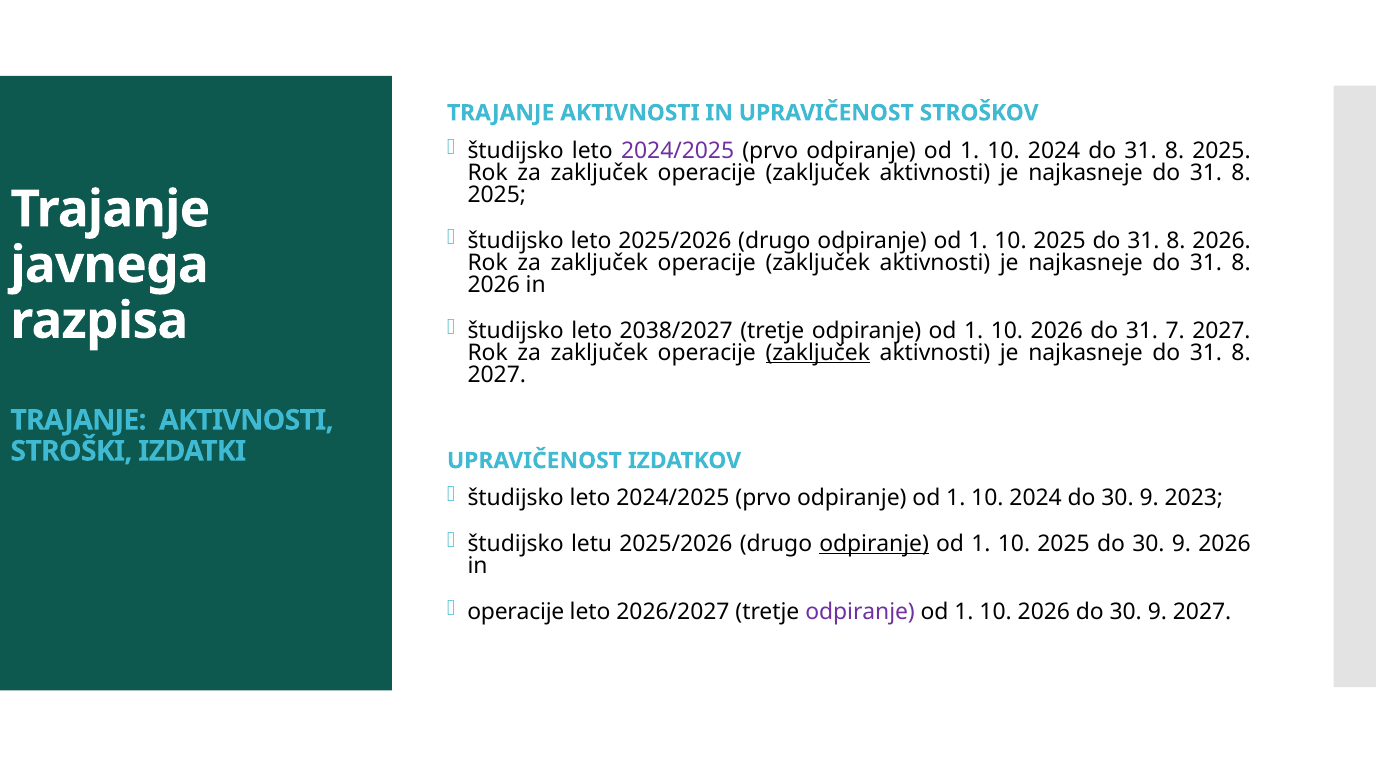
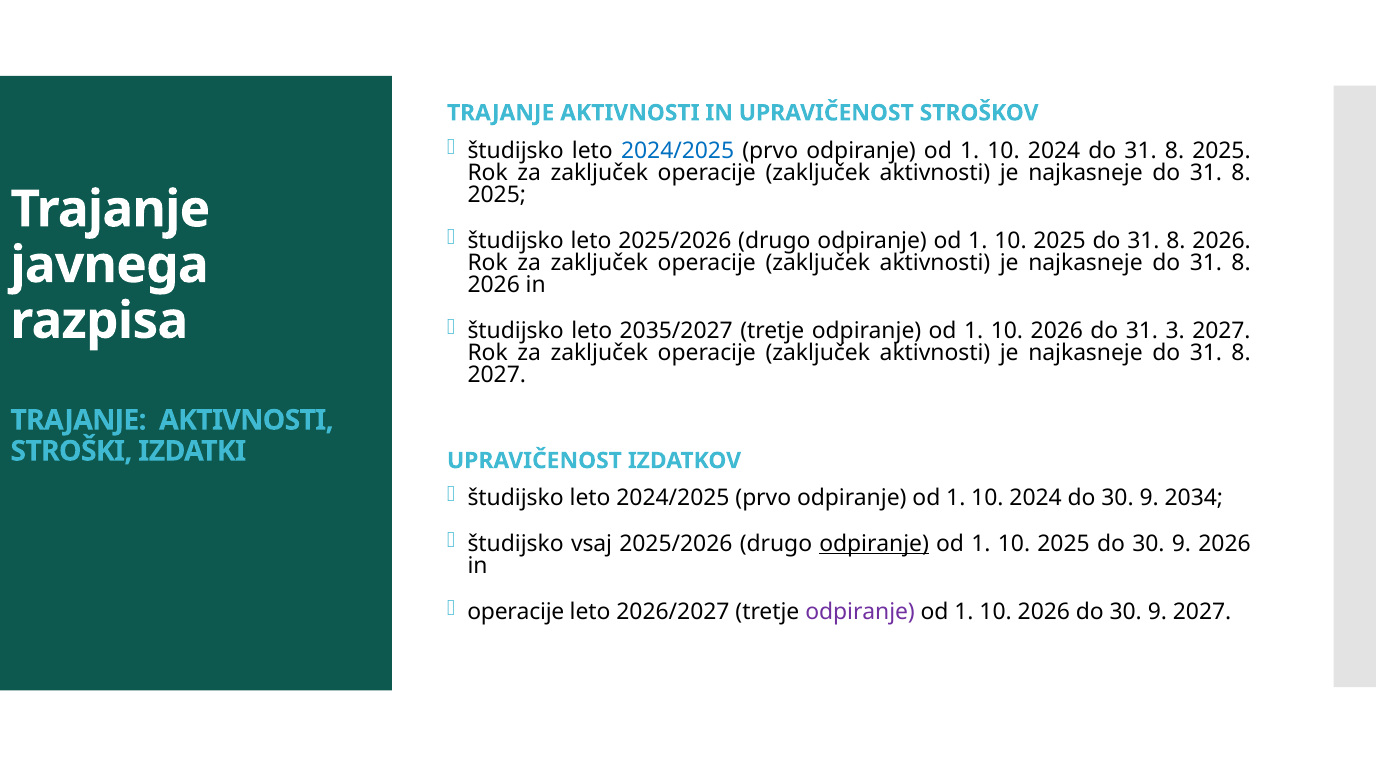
2024/2025 colour: purple -> blue (678, 151)
2038/2027: 2038/2027 -> 2035/2027 (676, 331)
7: 7 -> 3 (1175, 331)
zaključek underline: present -> none (818, 353)
2023: 2023 -> 2034 (1194, 498)
letu: letu -> vsaj (592, 544)
